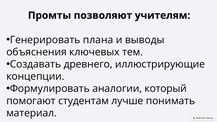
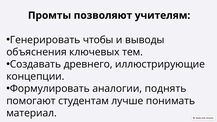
плана: плана -> чтобы (98, 40)
который: который -> поднять (166, 89)
